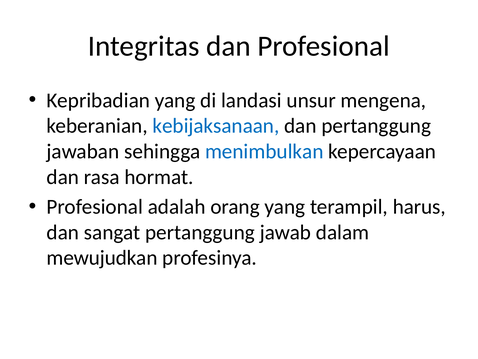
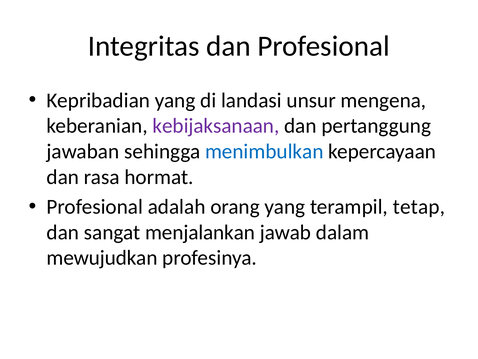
kebijaksanaan colour: blue -> purple (216, 126)
harus: harus -> tetap (419, 207)
sangat pertanggung: pertanggung -> menjalankan (200, 232)
